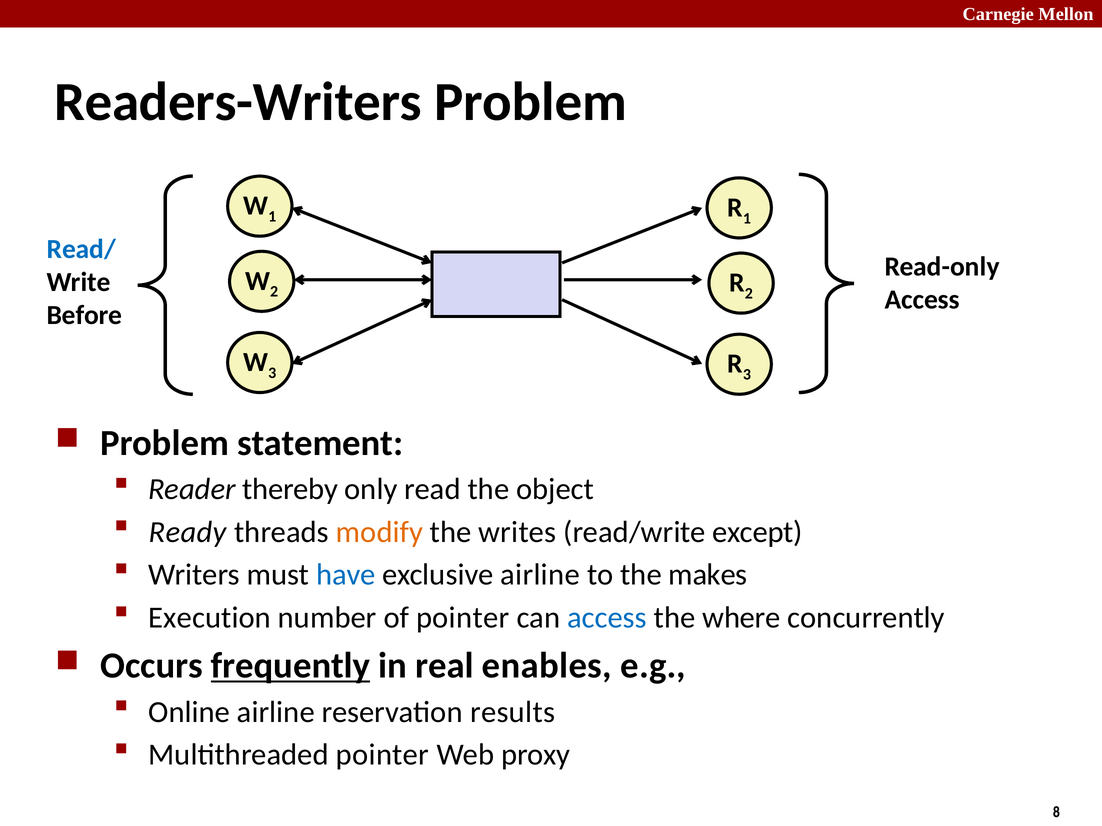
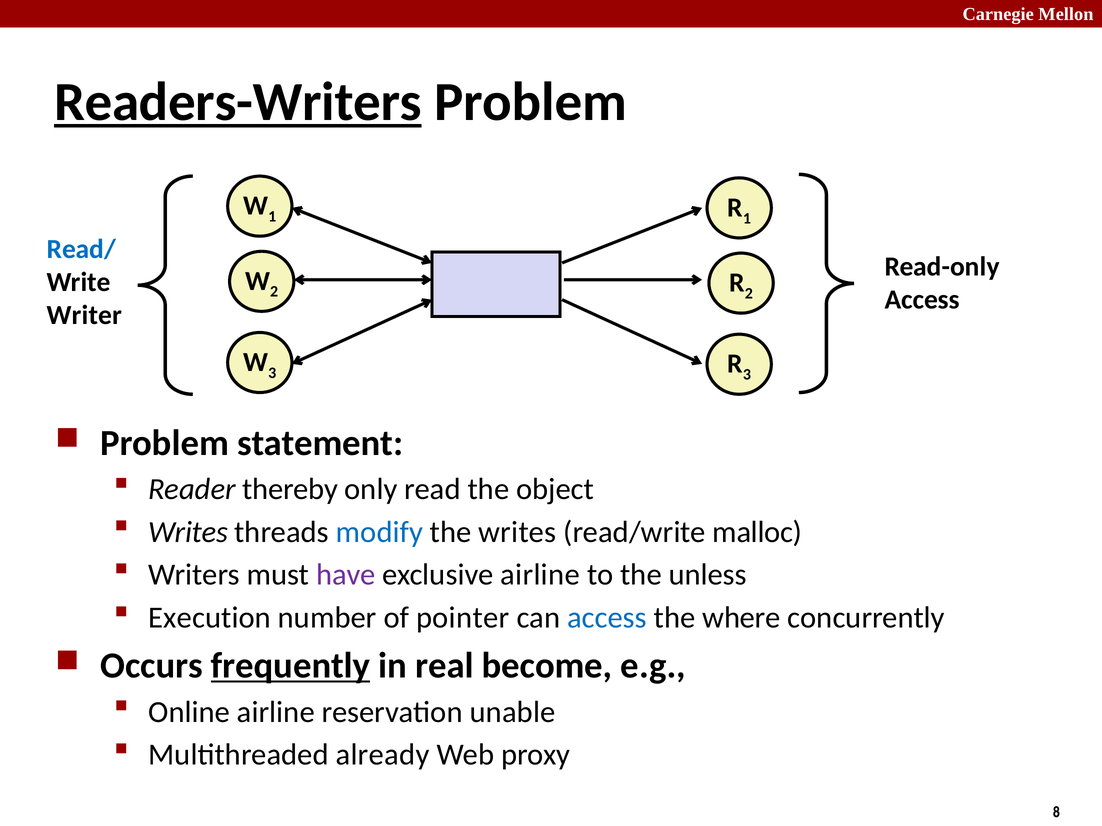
Readers-Writers underline: none -> present (238, 102)
Before: Before -> Writer (84, 315)
Ready: Ready -> Writes (188, 532)
modify colour: orange -> blue (379, 532)
except: except -> malloc (757, 532)
have colour: blue -> purple (346, 575)
makes: makes -> unless (708, 575)
enables: enables -> become (547, 666)
results: results -> unable (513, 712)
Multithreaded pointer: pointer -> already (383, 755)
